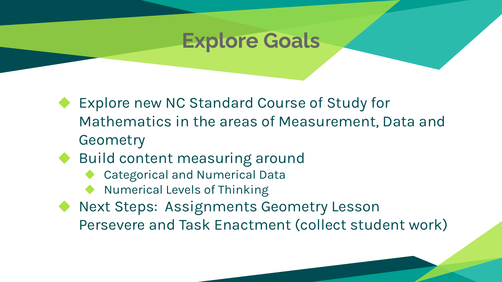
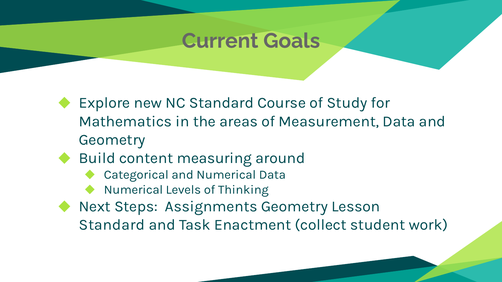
Explore: Explore -> Current (220, 41)
Persevere: Persevere -> Standard (112, 225)
